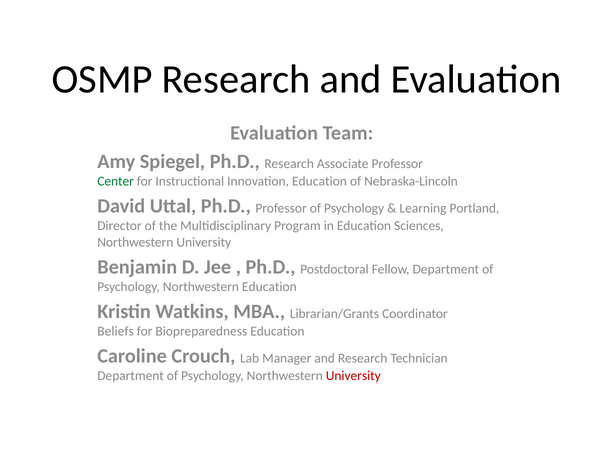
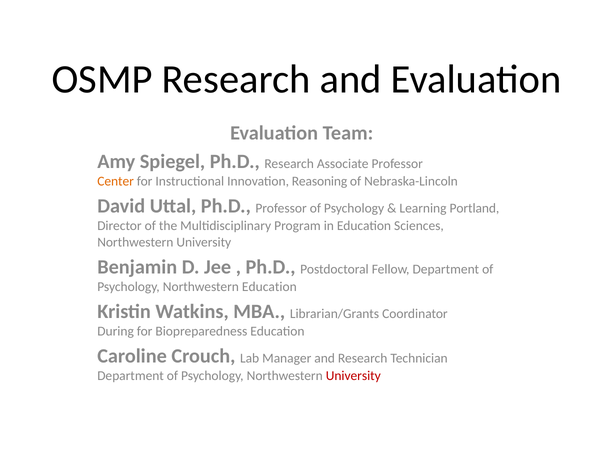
Center colour: green -> orange (116, 181)
Innovation Education: Education -> Reasoning (320, 181)
Beliefs: Beliefs -> During (116, 331)
